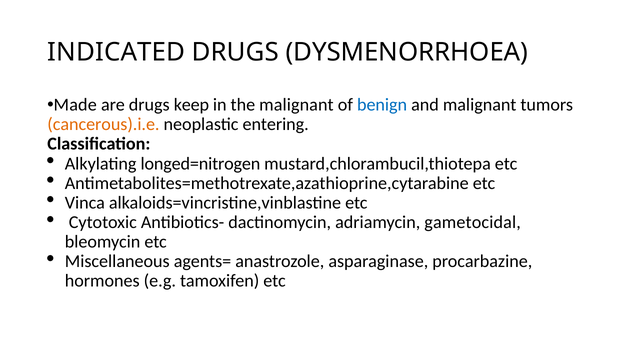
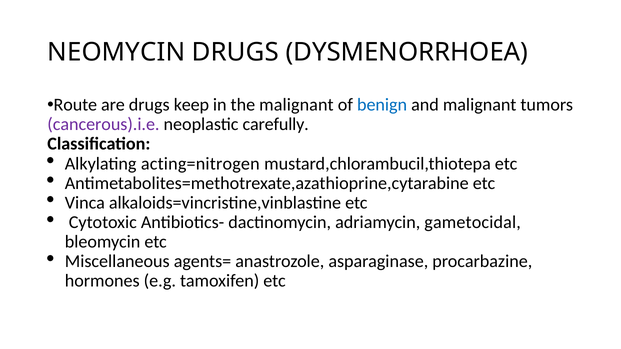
INDICATED: INDICATED -> NEOMYCIN (116, 52)
Made: Made -> Route (75, 105)
cancerous).i.e colour: orange -> purple (103, 125)
entering: entering -> carefully (276, 125)
longed=nitrogen: longed=nitrogen -> acting=nitrogen (200, 164)
